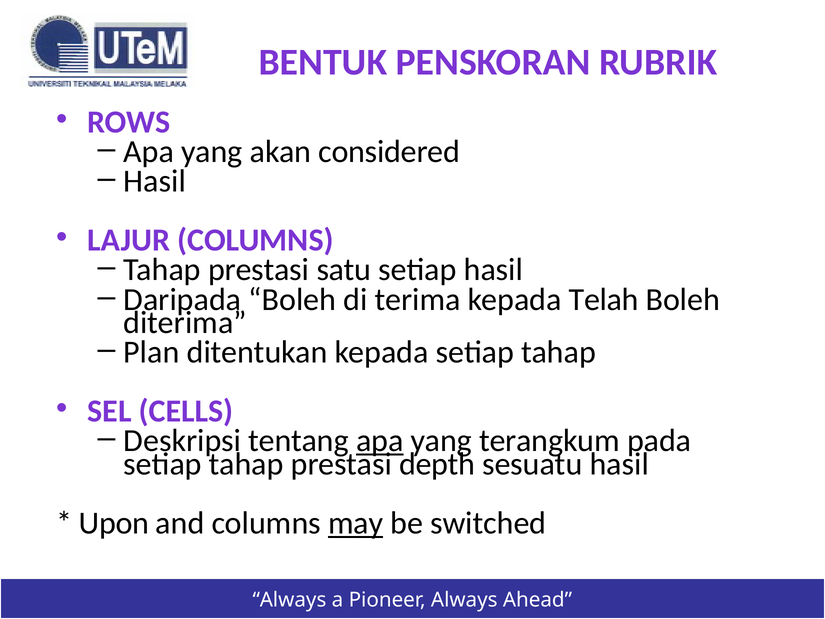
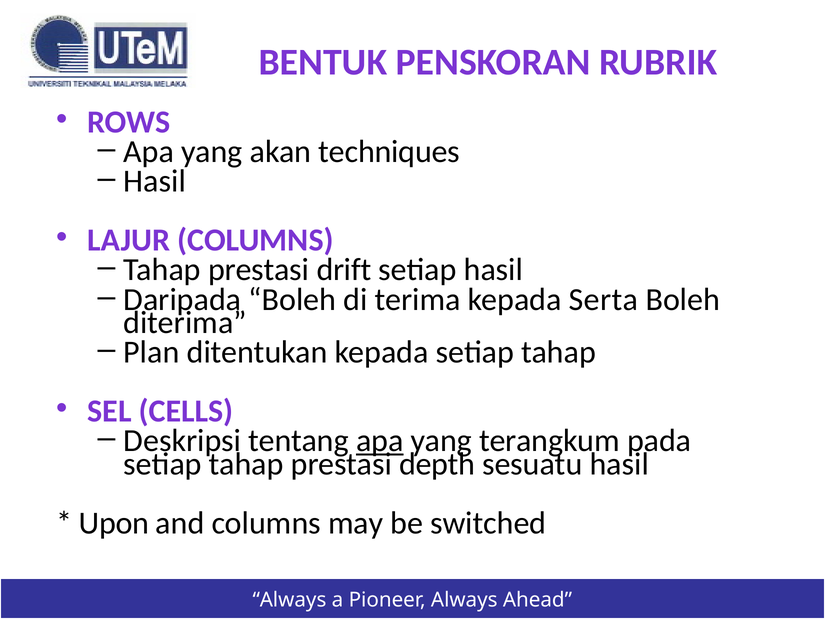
considered: considered -> techniques (389, 152)
satu: satu -> drift (344, 270)
Telah: Telah -> Serta (604, 299)
may underline: present -> none (356, 523)
